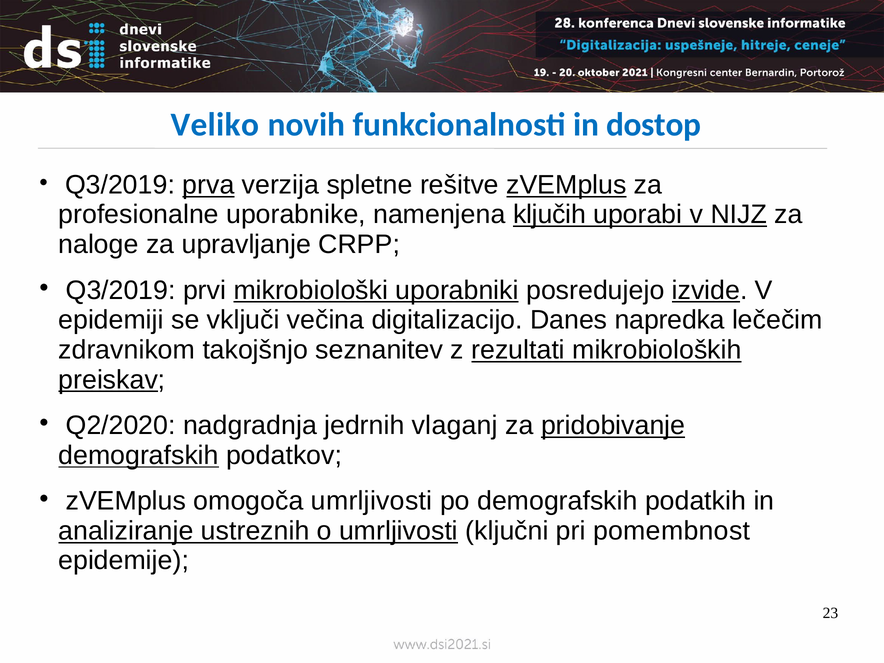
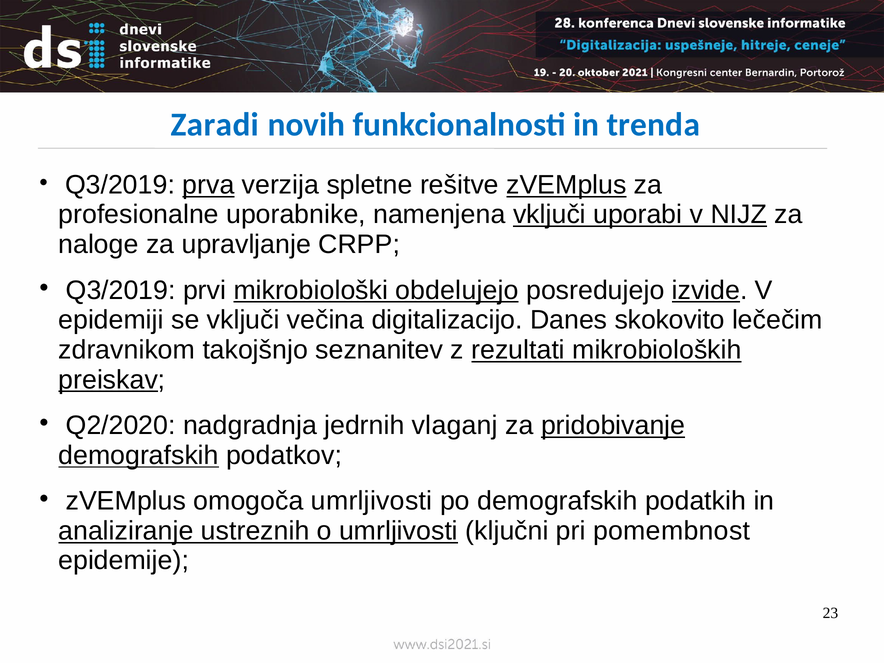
Veliko: Veliko -> Zaradi (215, 125)
dostop: dostop -> trenda (653, 125)
namenjena ključih: ključih -> vključi (549, 215)
uporabniki: uporabniki -> obdelujejo (457, 290)
napredka: napredka -> skokovito (670, 320)
